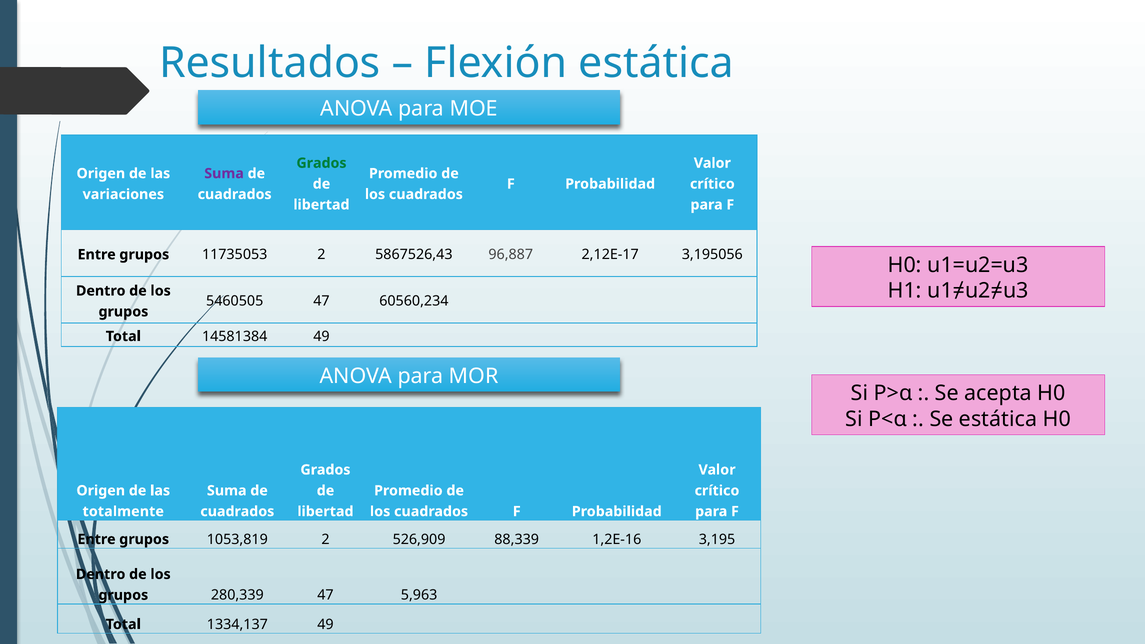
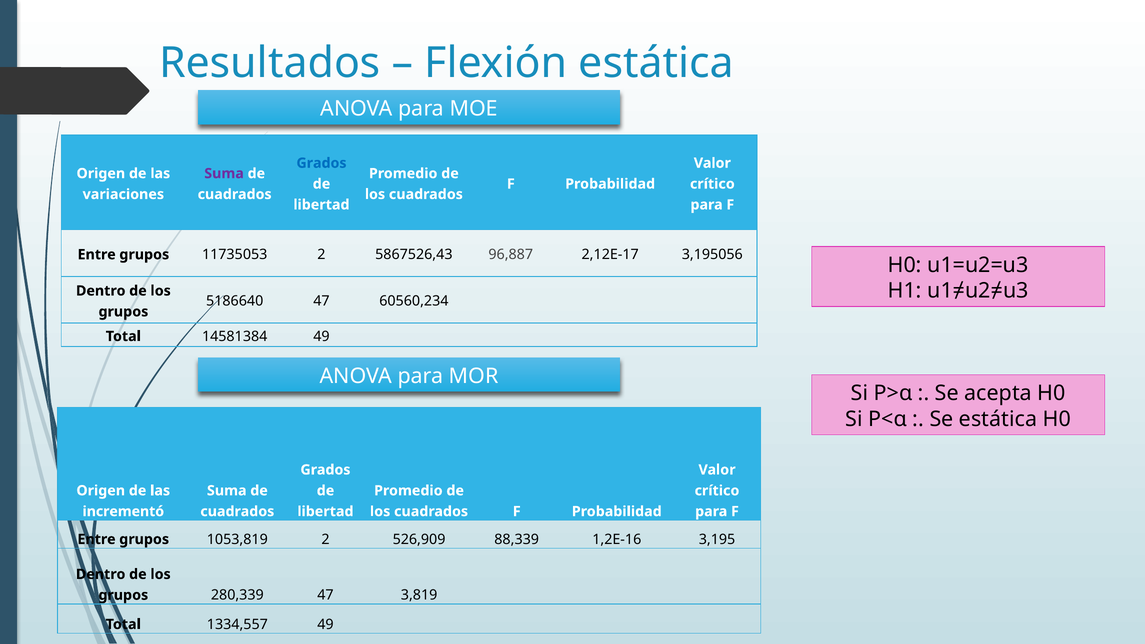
Grados colour: green -> blue (321, 163)
5460505: 5460505 -> 5186640 (235, 301)
totalmente: totalmente -> incrementó (123, 512)
5,963: 5,963 -> 3,819 (419, 595)
1334,137: 1334,137 -> 1334,557 (237, 624)
